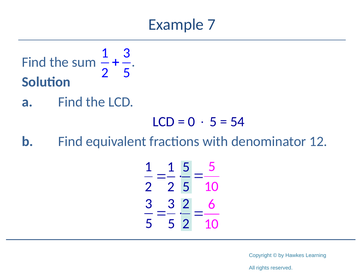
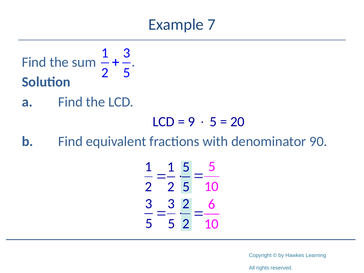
0: 0 -> 9 (192, 122)
54: 54 -> 20 (237, 122)
12: 12 -> 90 (318, 142)
